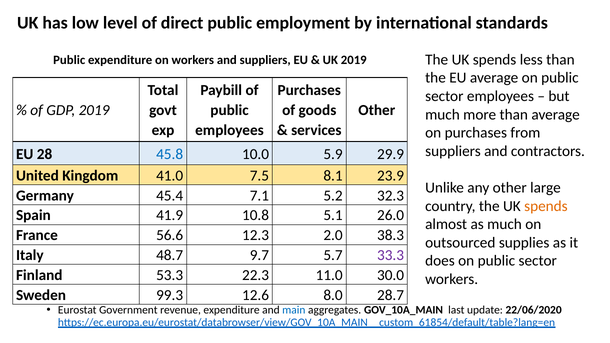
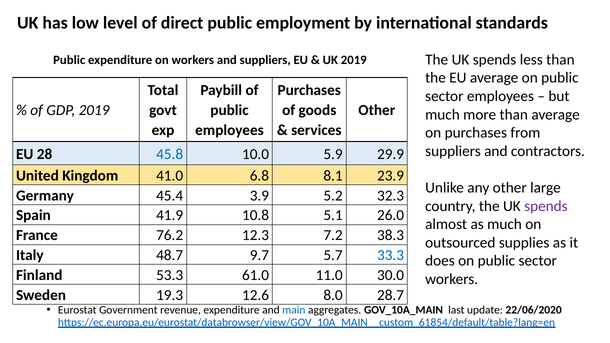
7.5: 7.5 -> 6.8 (259, 176)
7.1: 7.1 -> 3.9 (259, 196)
spends colour: orange -> purple (546, 206)
56.6: 56.6 -> 76.2 (170, 235)
2.0: 2.0 -> 7.2 (333, 235)
33.3 colour: purple -> blue (391, 255)
22.3: 22.3 -> 61.0 (256, 275)
99.3: 99.3 -> 19.3 (170, 295)
